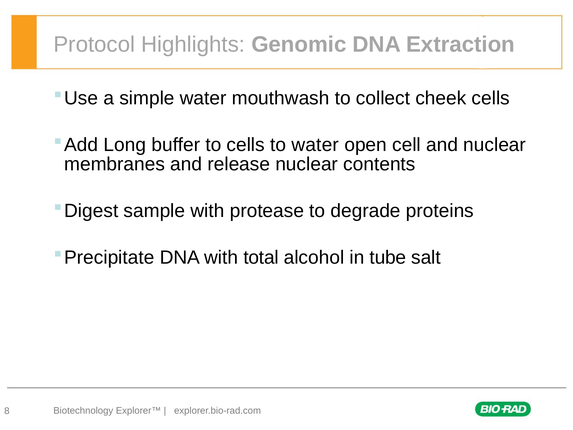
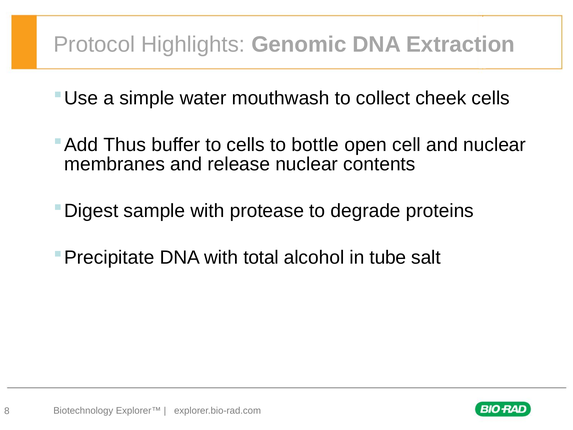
Long: Long -> Thus (125, 145)
to water: water -> bottle (315, 145)
